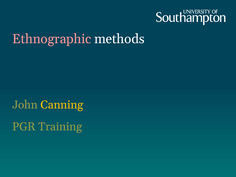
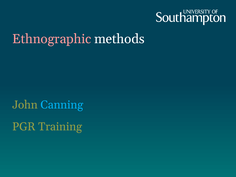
Canning colour: yellow -> light blue (62, 105)
